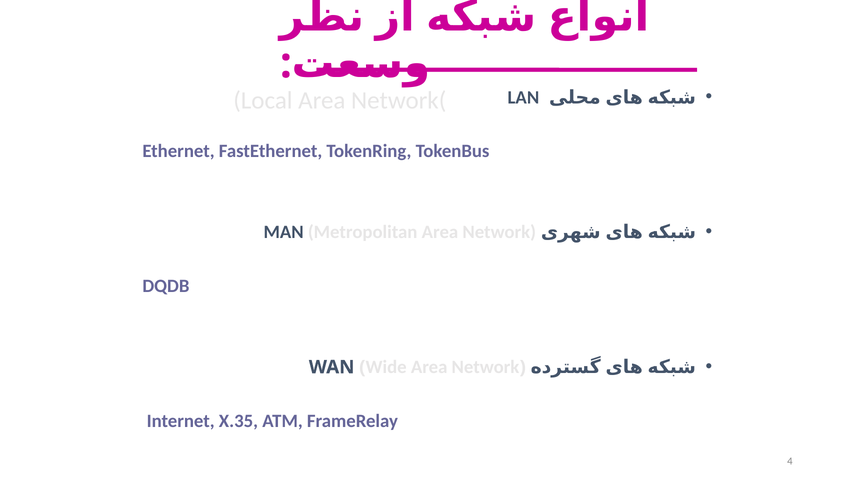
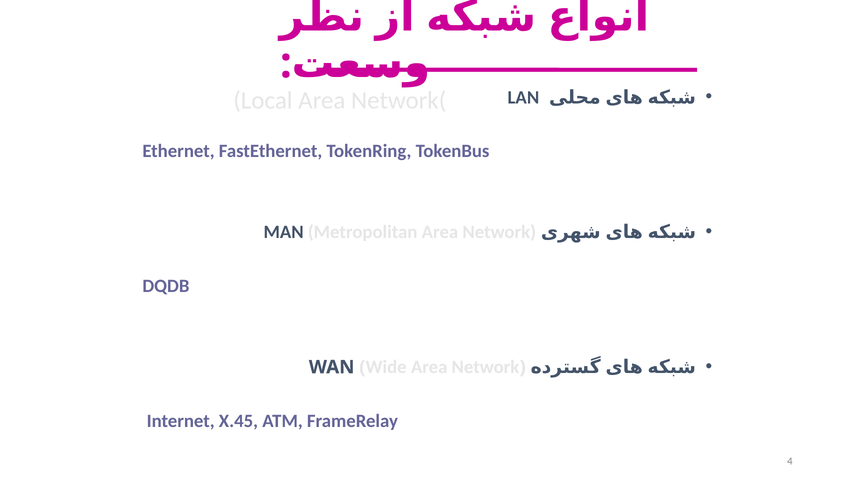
X.35: X.35 -> X.45 (238, 421)
